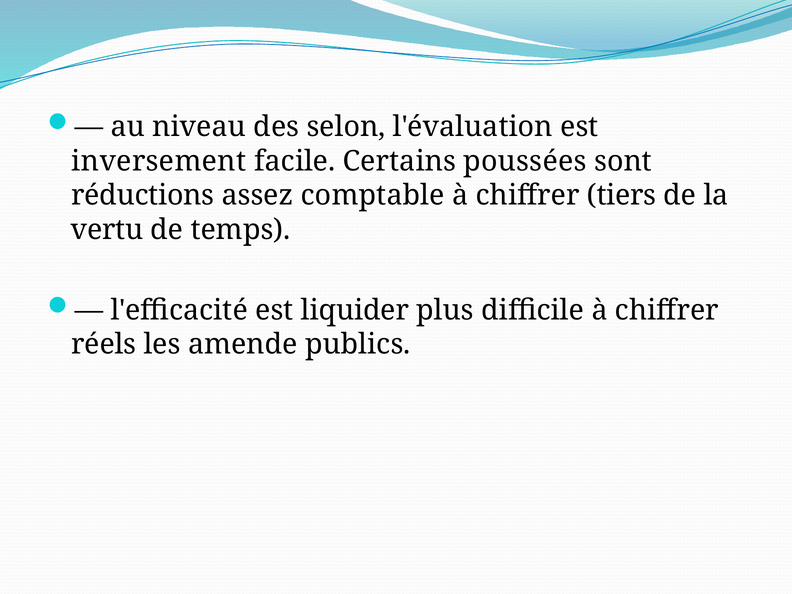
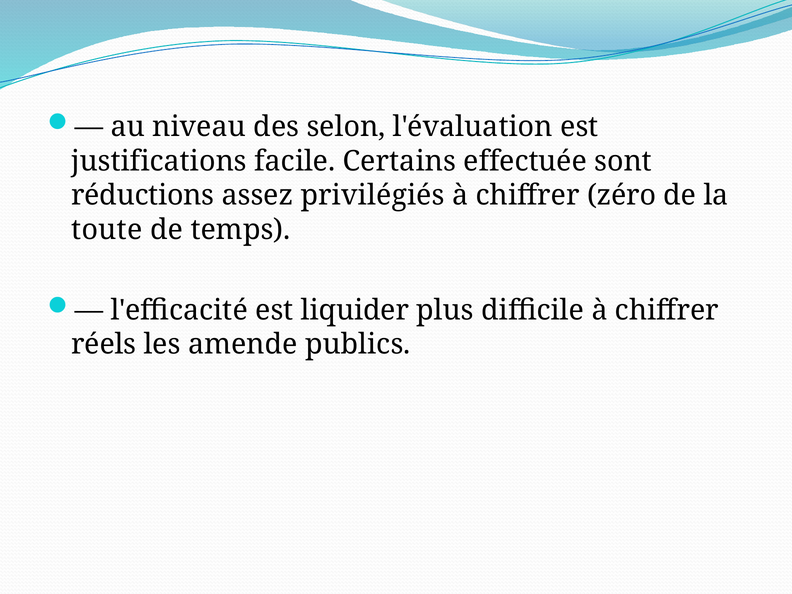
inversement: inversement -> justifications (159, 161)
poussées: poussées -> effectuée (525, 161)
comptable: comptable -> privilégiés (373, 196)
tiers: tiers -> zéro (622, 196)
vertu: vertu -> toute (107, 230)
